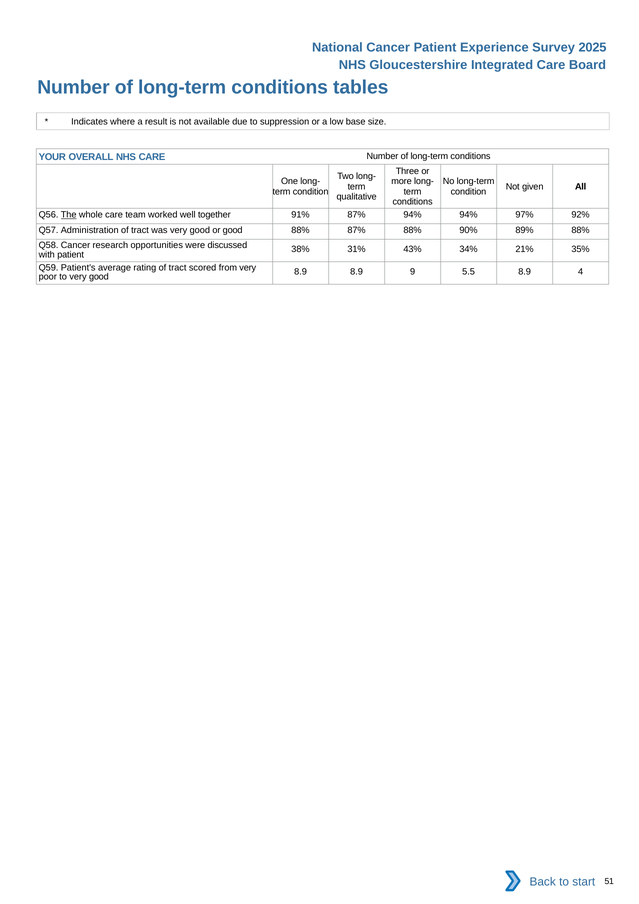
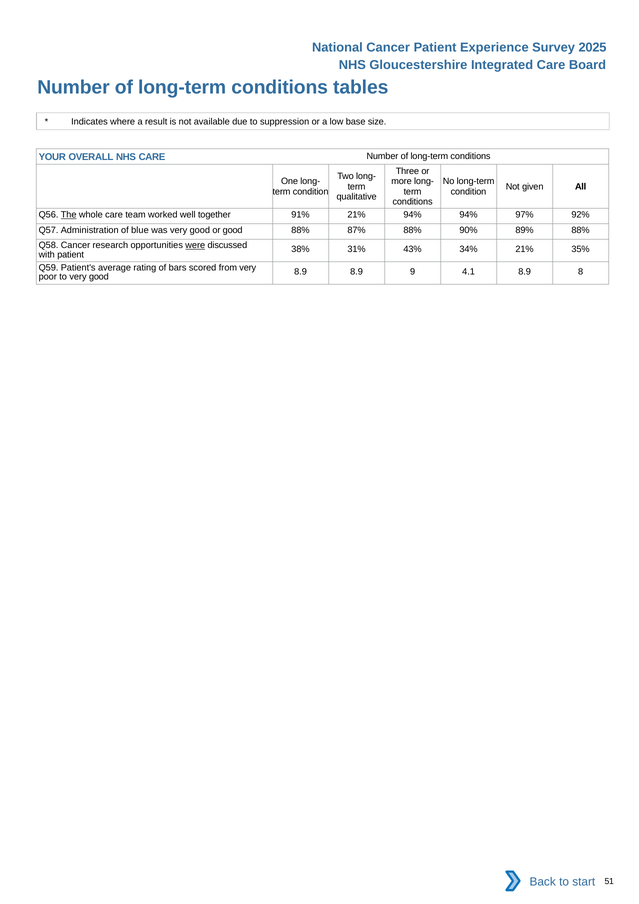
91% 87%: 87% -> 21% (356, 215)
Administration of tract: tract -> blue (140, 230)
were underline: none -> present (195, 245)
rating of tract: tract -> bars (178, 268)
5.5: 5.5 -> 4.1 (469, 272)
4: 4 -> 8 (581, 272)
